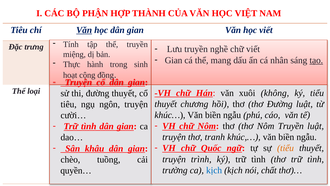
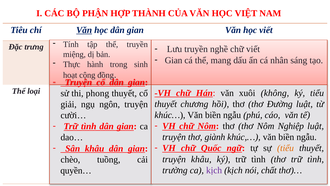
tạo underline: present -> none (316, 60)
thi đường: đường -> phong (98, 93)
tiêu: tiêu -> giải (69, 104)
Nôm Truyền: Truyền -> Nghiệp (291, 126)
tranh: tranh -> giành (215, 137)
truyện trình: trình -> khâu (201, 159)
kịch colour: blue -> purple (214, 170)
